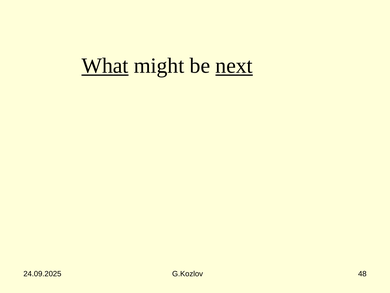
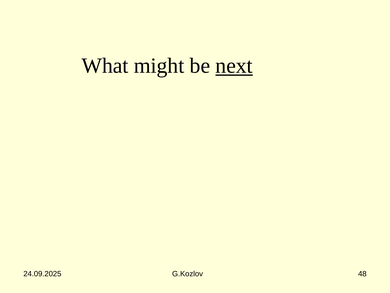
What underline: present -> none (105, 66)
